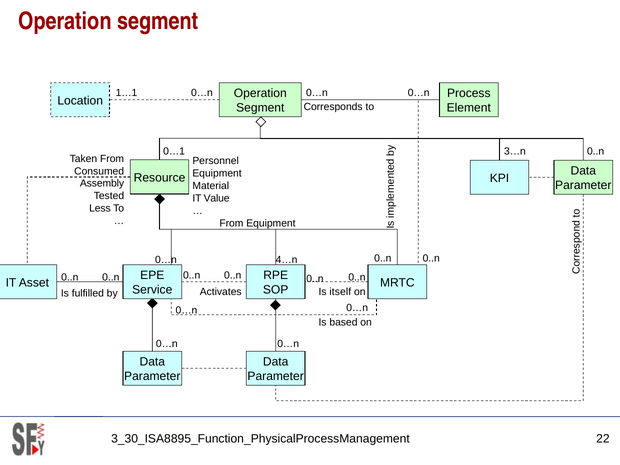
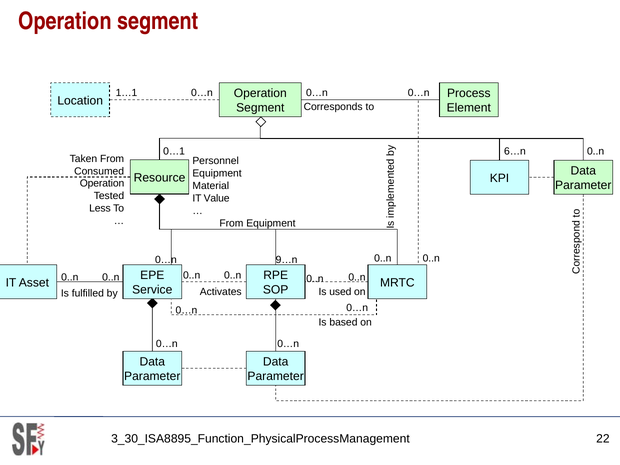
3…n: 3…n -> 6…n (515, 151)
Assembly: Assembly -> Operation (102, 184)
4…n: 4…n -> 9…n (287, 260)
itself: itself -> used (340, 292)
